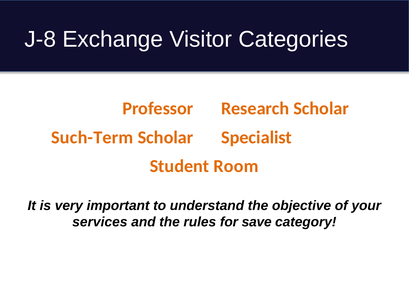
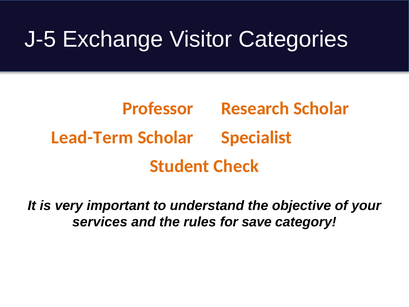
J-8: J-8 -> J-5 (40, 39)
Such-Term: Such-Term -> Lead-Term (92, 137)
Room: Room -> Check (236, 166)
